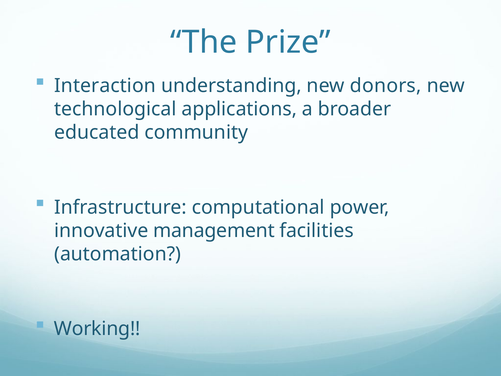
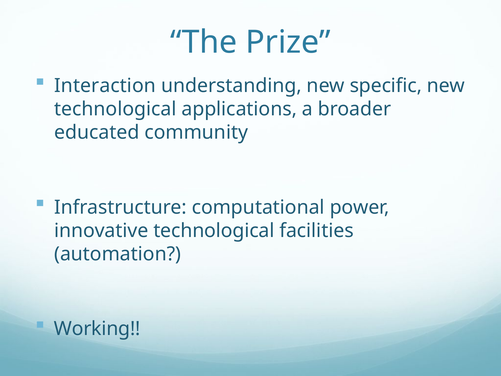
donors: donors -> specific (386, 86)
innovative management: management -> technological (214, 230)
